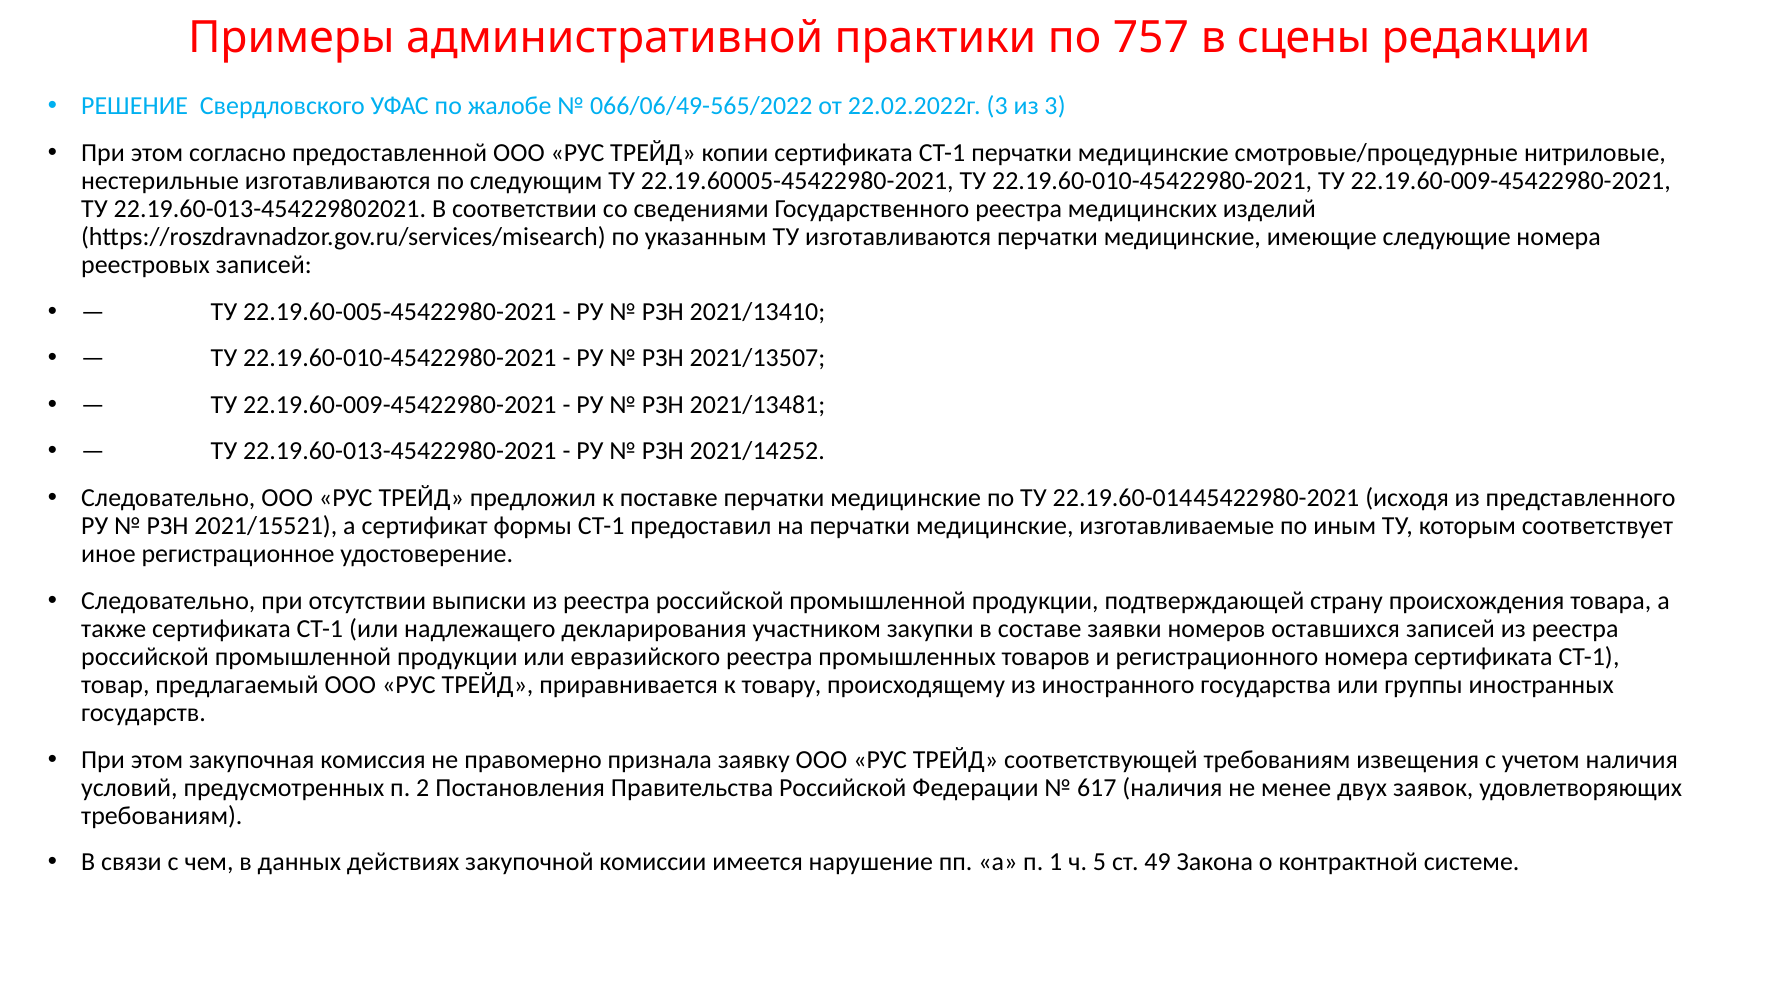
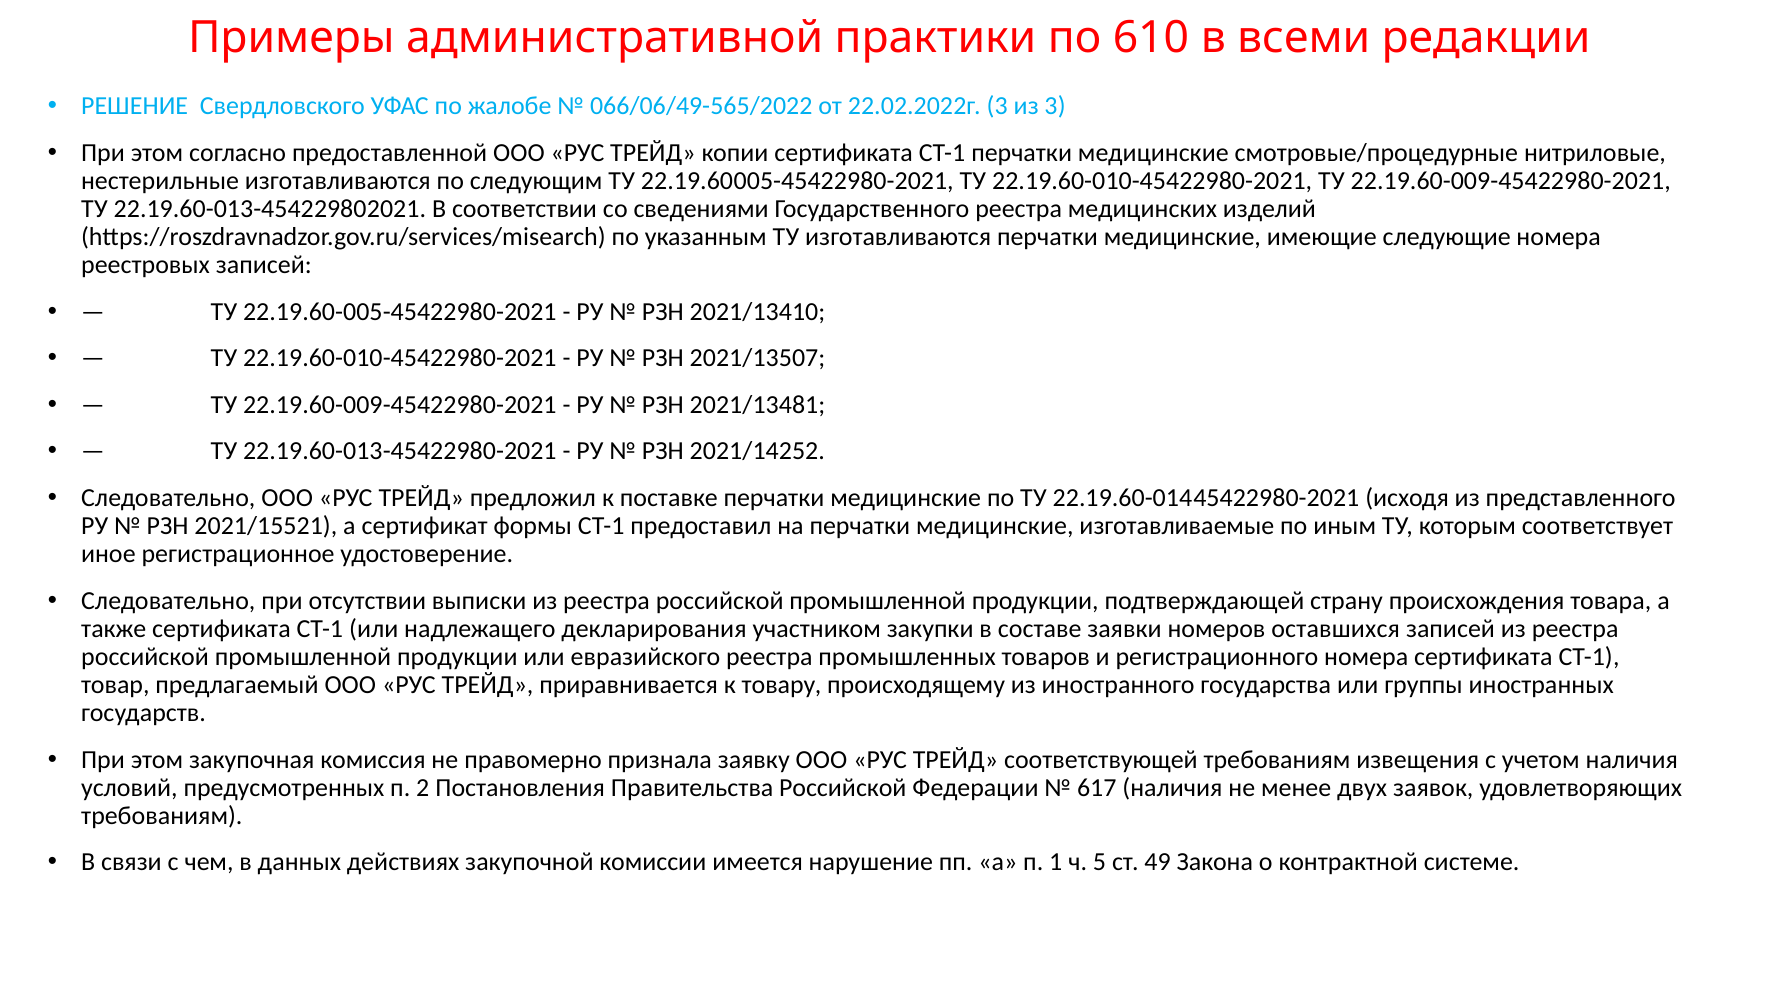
757: 757 -> 610 (1151, 37)
сцены: сцены -> всеми (1304, 37)
